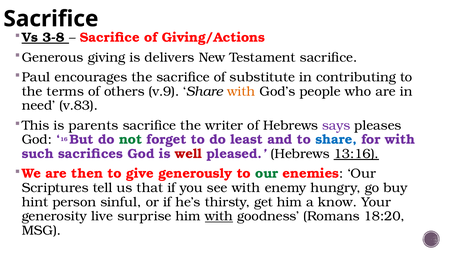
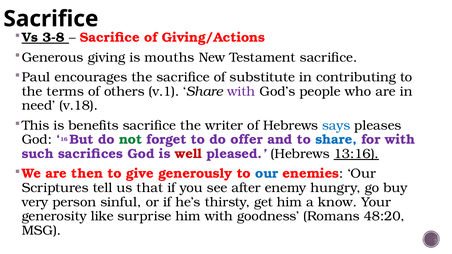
delivers: delivers -> mouths (169, 57)
v.9: v.9 -> v.1 (164, 91)
with colour: orange -> purple (241, 91)
v.83: v.83 -> v.18 (79, 106)
parents: parents -> benefits (94, 126)
says colour: purple -> blue (336, 126)
least: least -> offer (247, 140)
our colour: green -> blue (267, 174)
see with: with -> after (246, 188)
hint: hint -> very (35, 202)
live: live -> like (102, 216)
with underline: present -> none (219, 216)
18:20: 18:20 -> 48:20 (384, 216)
